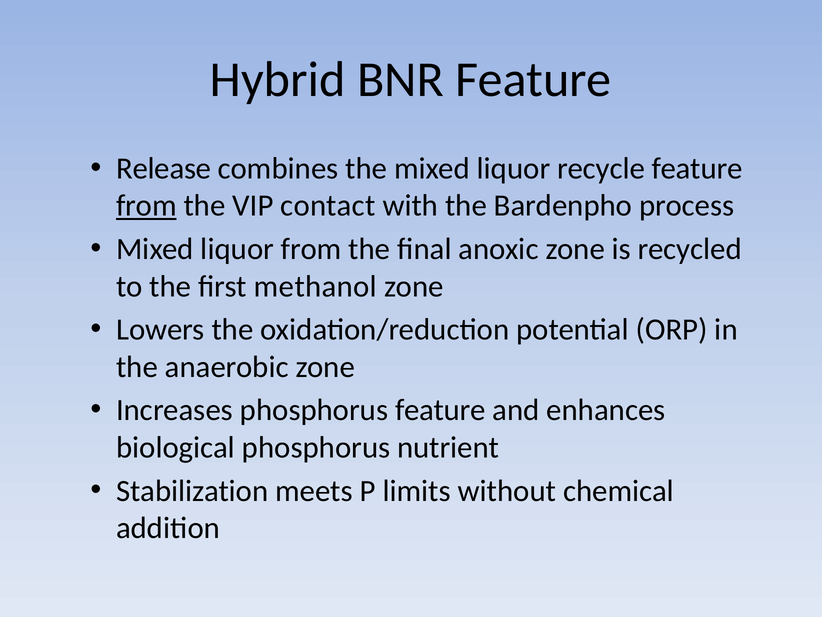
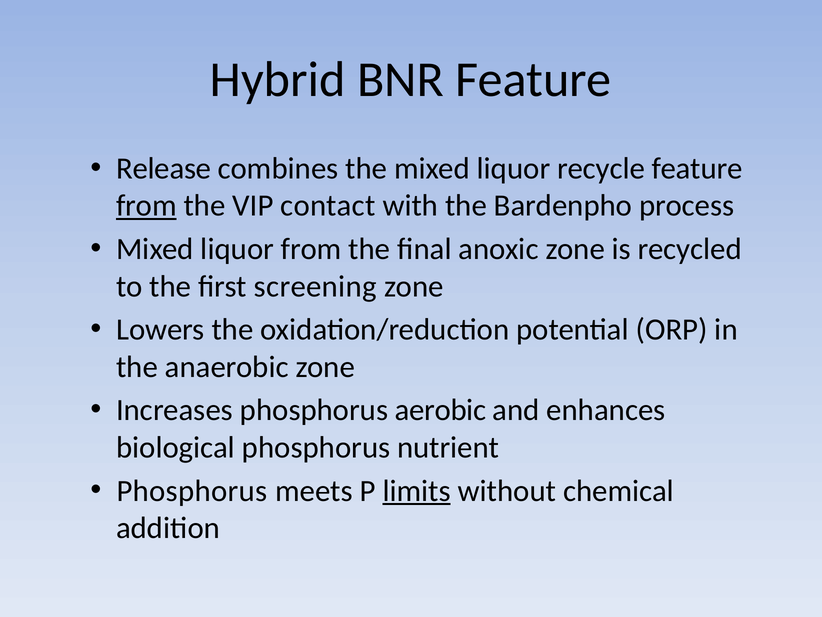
methanol: methanol -> screening (315, 286)
phosphorus feature: feature -> aerobic (440, 410)
Stabilization: Stabilization -> Phosphorus (192, 490)
limits underline: none -> present (417, 490)
